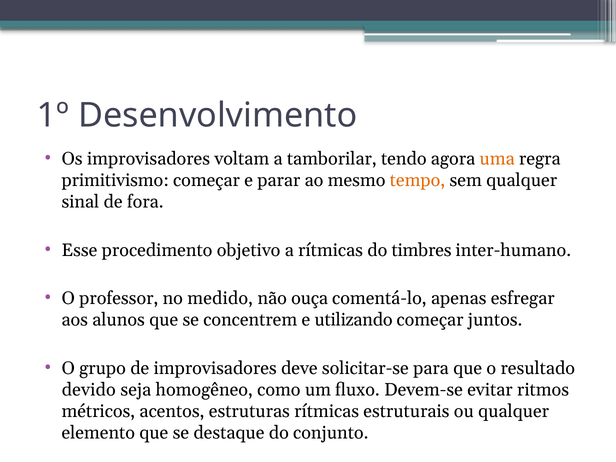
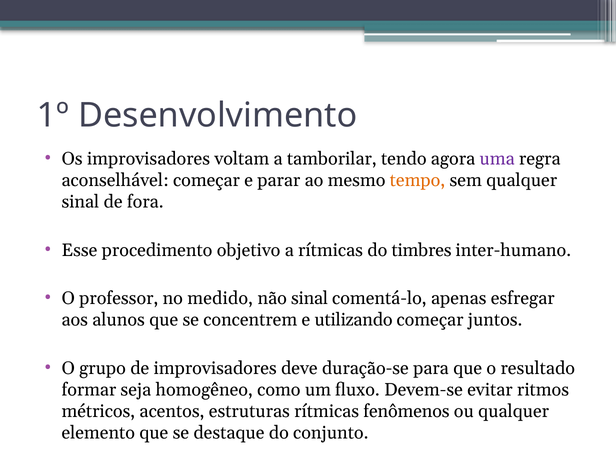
uma colour: orange -> purple (497, 159)
primitivismo: primitivismo -> aconselhável (115, 180)
não ouça: ouça -> sinal (310, 298)
solicitar-se: solicitar-se -> duração-se (365, 368)
devido: devido -> formar (89, 390)
estruturais: estruturais -> fenômenos (406, 411)
